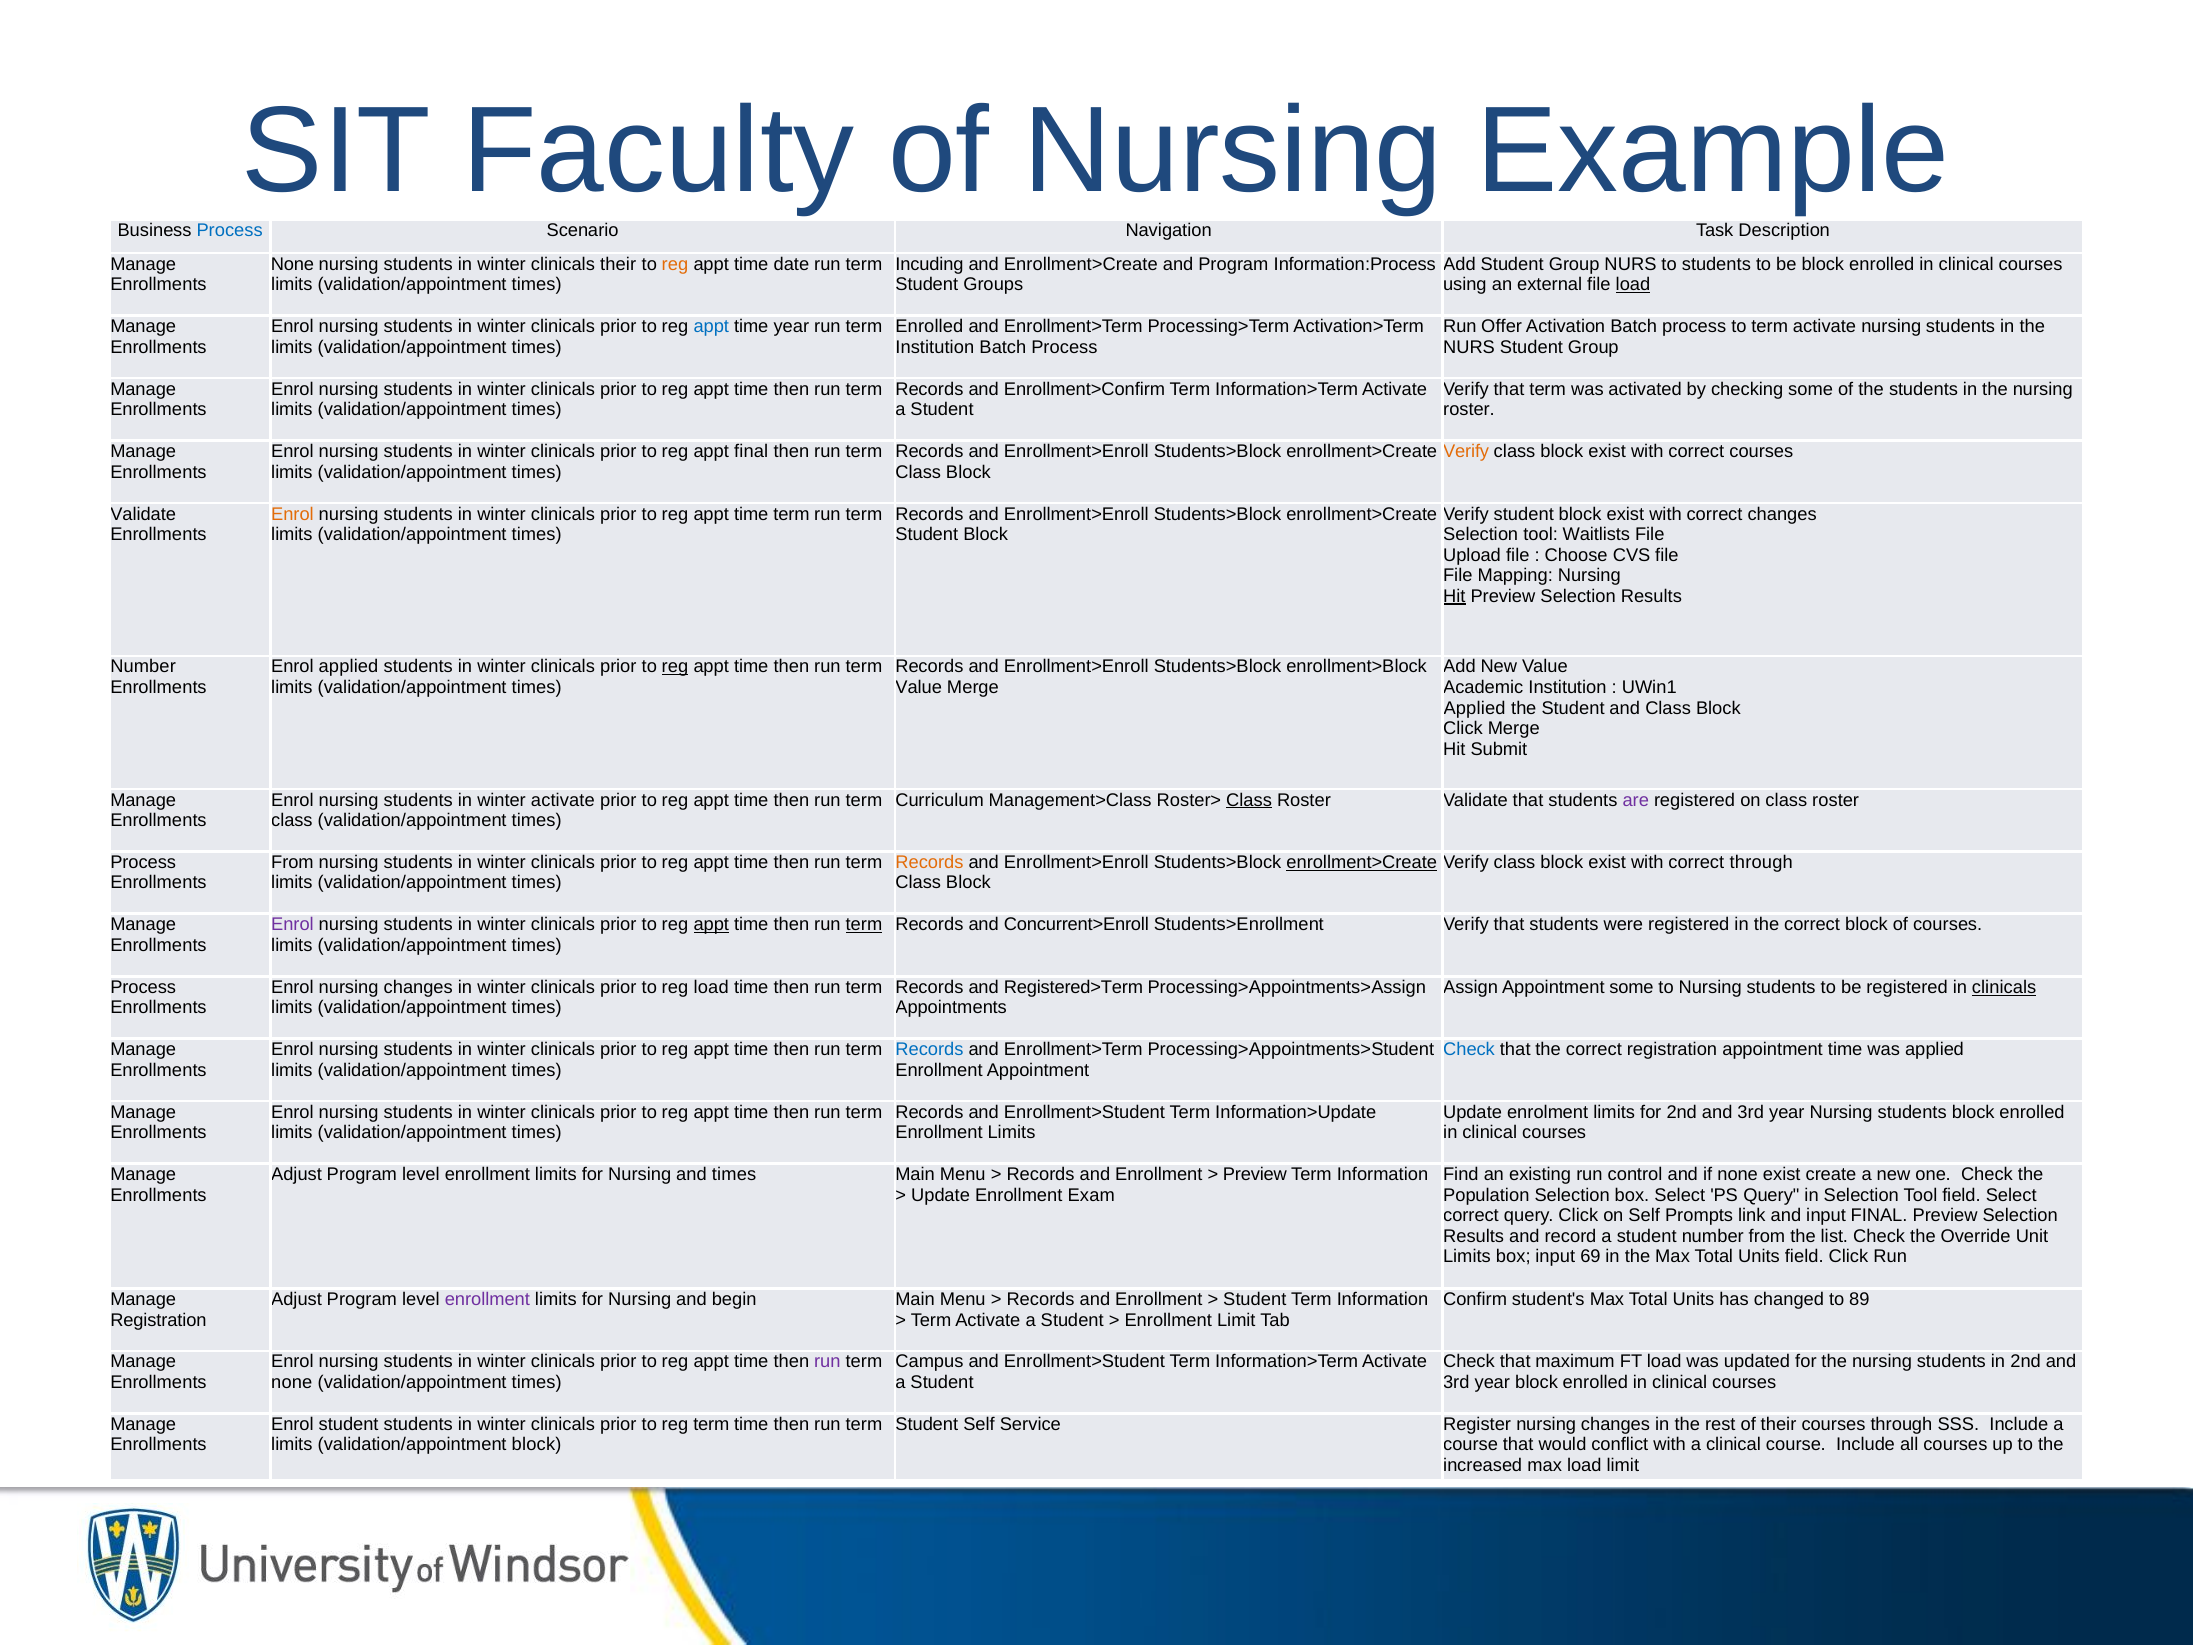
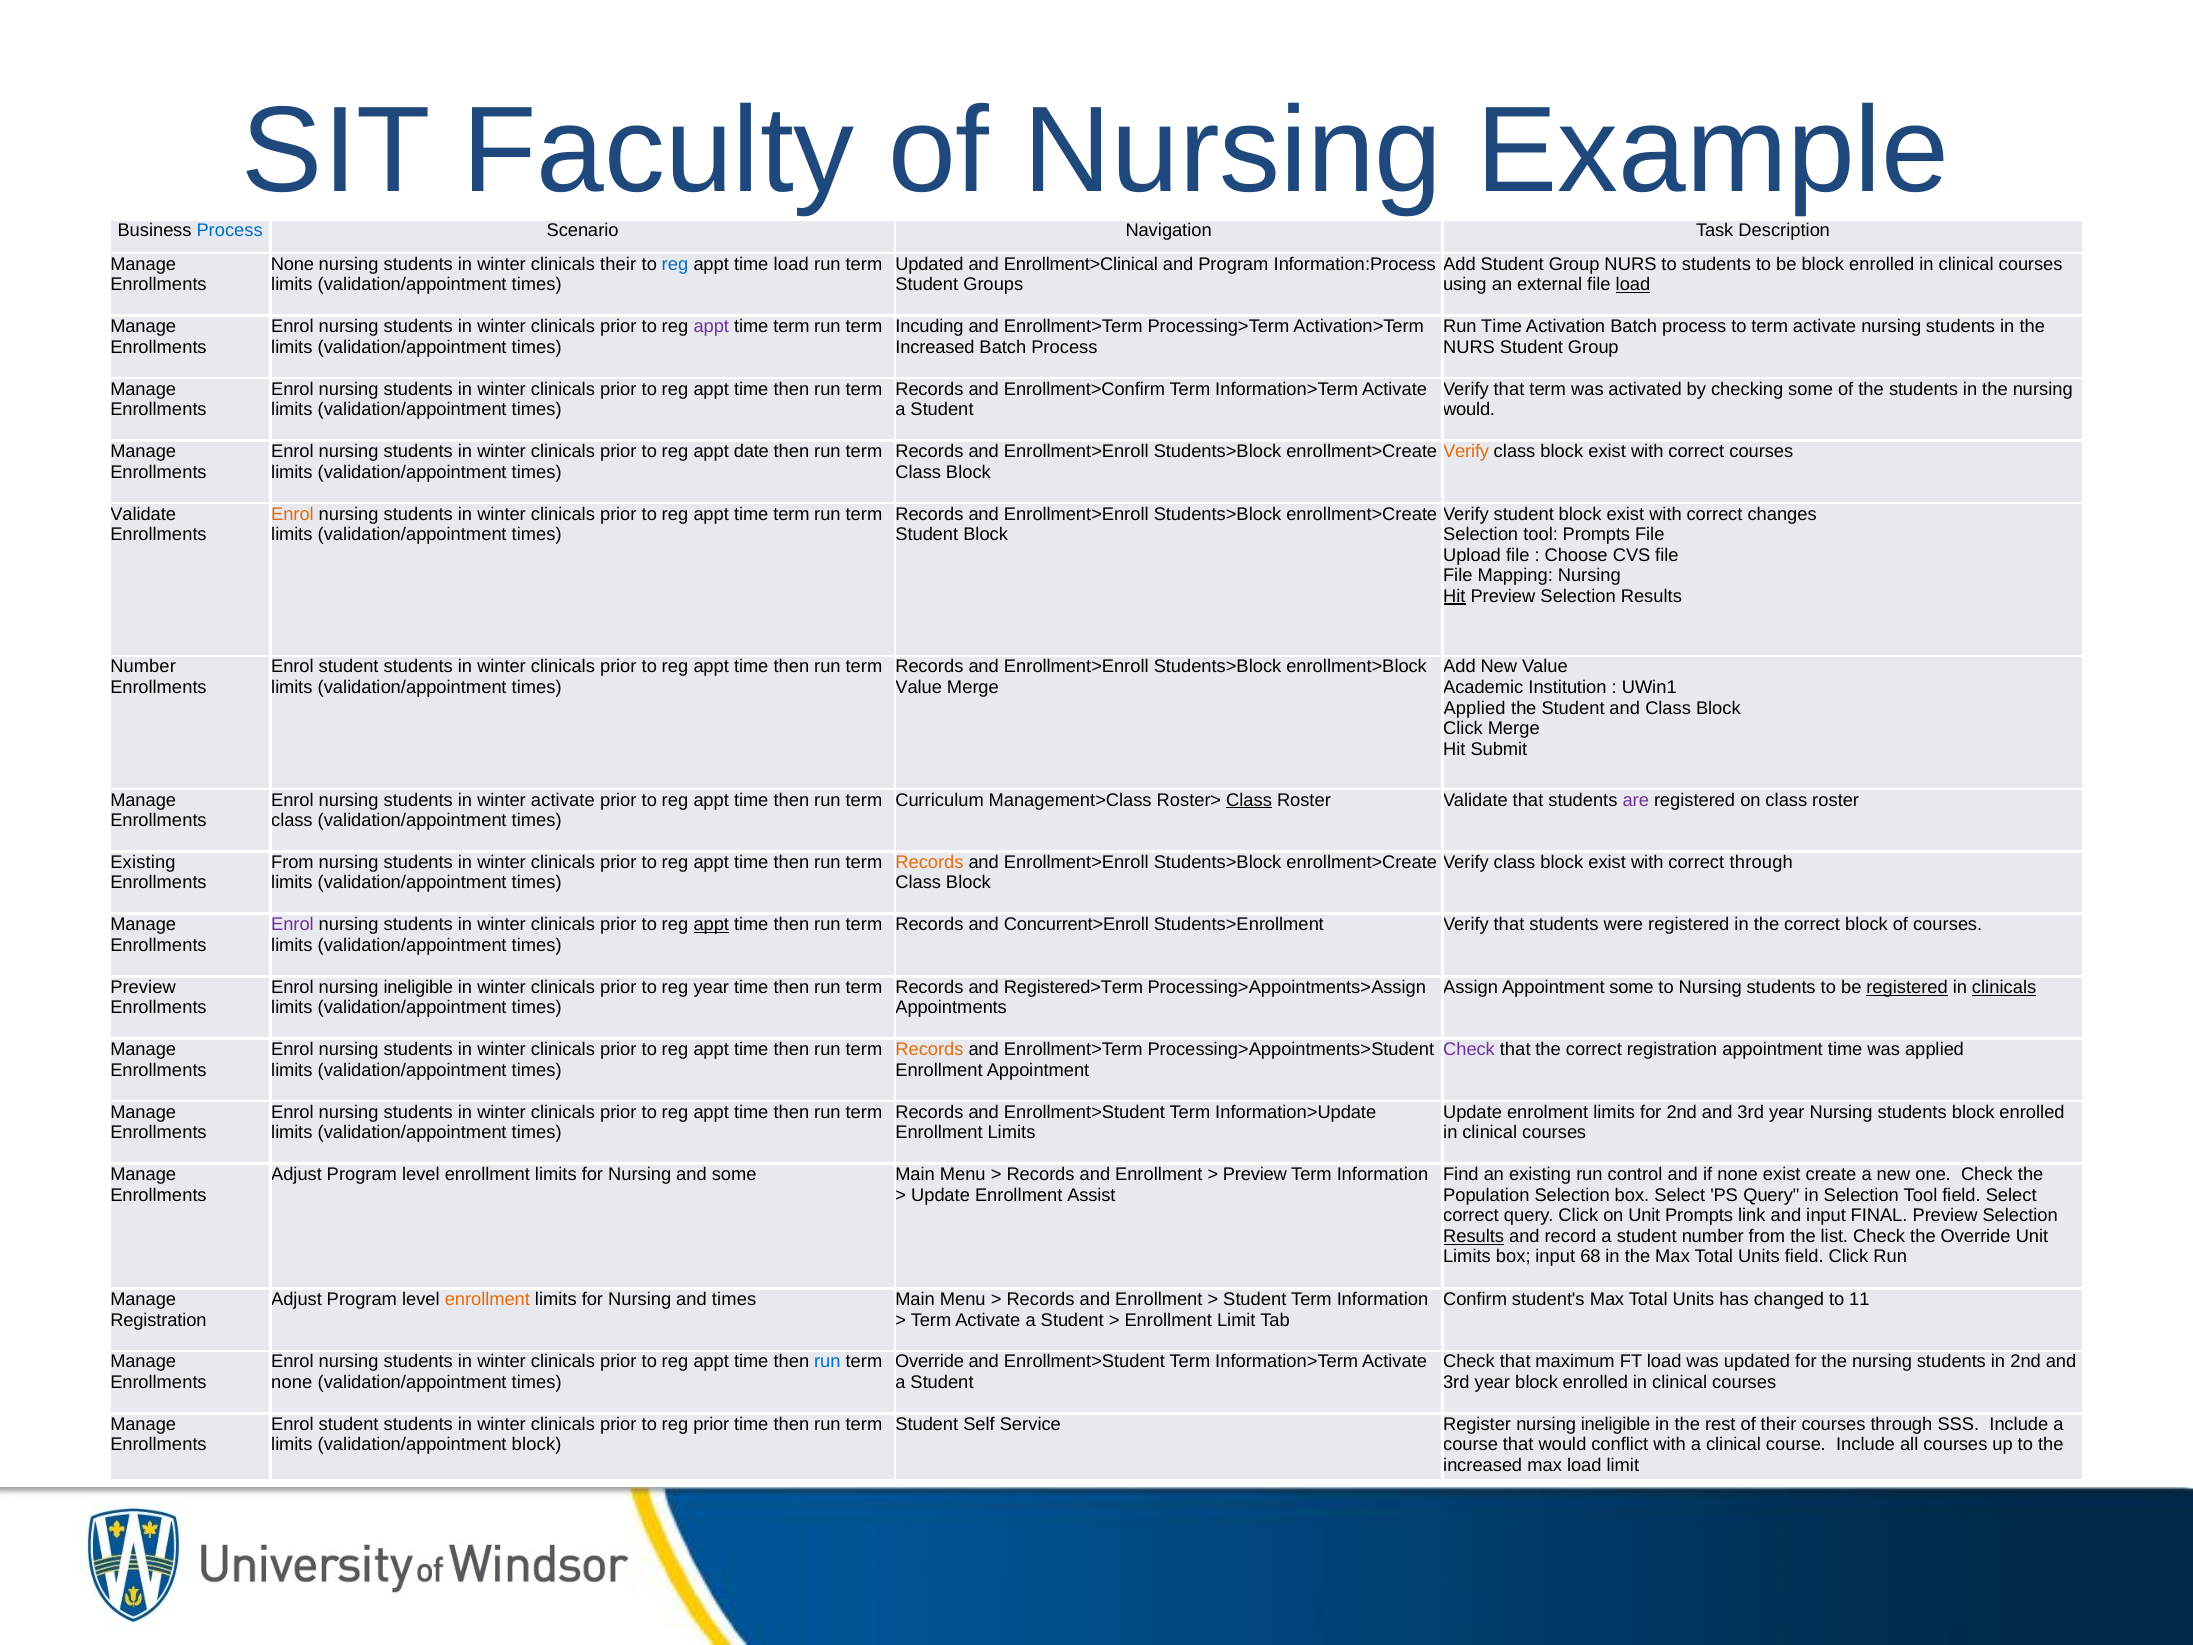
reg colour: orange -> blue (675, 264)
time date: date -> load (791, 264)
Incuding: Incuding -> Updated (930, 264)
and Enrollment>Create: Enrollment>Create -> Enrollment>Clinical (1081, 264)
appt colour: blue -> purple (711, 327)
year: year -> term (791, 327)
Enrolled: Enrolled -> Incuding (930, 327)
Run Offer: Offer -> Time (1502, 327)
Institution: Institution -> Increased (935, 347)
roster: roster -> would (1469, 410)
appt final: final -> date (751, 451)
tool Waitlists: Waitlists -> Prompts (1596, 534)
applied: applied -> student (349, 667)
reg underline: present -> none (675, 667)
Process: Process -> Existing (143, 862)
enrollment>Create underline: present -> none (1362, 862)
term underline: present -> none (864, 925)
Process: Process -> Preview (143, 987)
Enrol nursing changes: changes -> ineligible (418, 987)
reg load: load -> year (711, 987)
registered underline: none -> present (1907, 987)
Records colour: blue -> orange (929, 1050)
Check colour: blue -> purple (1469, 1050)
and times: times -> some (734, 1174)
Exam: Exam -> Assist (1091, 1195)
on Self: Self -> Unit (1644, 1215)
Results underline: none -> present (1474, 1236)
69: 69 -> 68 (1590, 1257)
enrollment colour: purple -> orange (487, 1299)
and begin: begin -> times (734, 1299)
89: 89 -> 11 (1859, 1299)
run colour: purple -> blue (827, 1362)
Campus: Campus -> Override (930, 1362)
reg term: term -> prior (711, 1424)
Register nursing changes: changes -> ineligible (1616, 1424)
